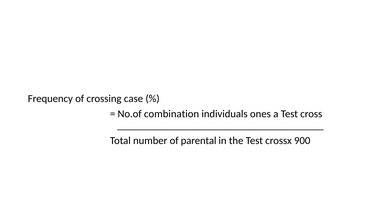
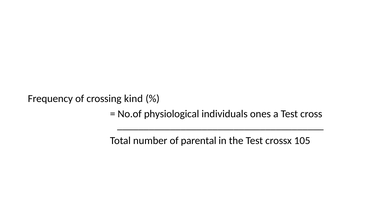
case: case -> kind (133, 99)
combination: combination -> physiological (172, 114)
900: 900 -> 105 (302, 141)
